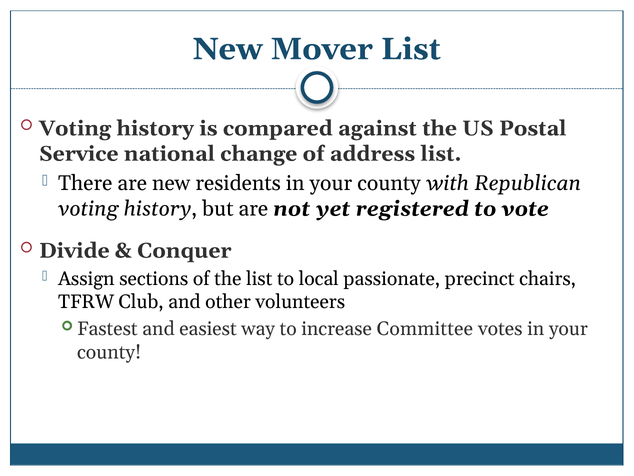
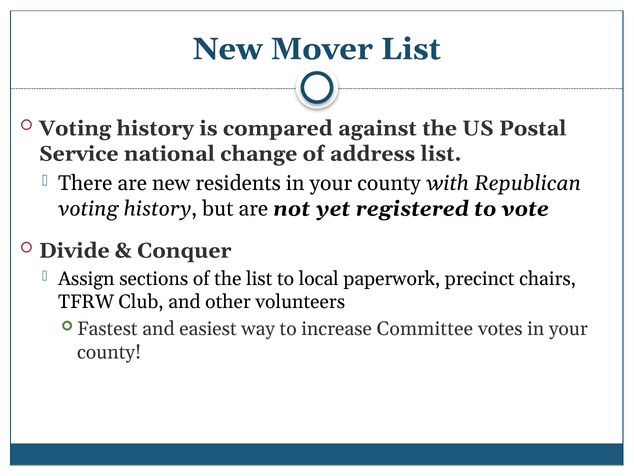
passionate: passionate -> paperwork (392, 278)
